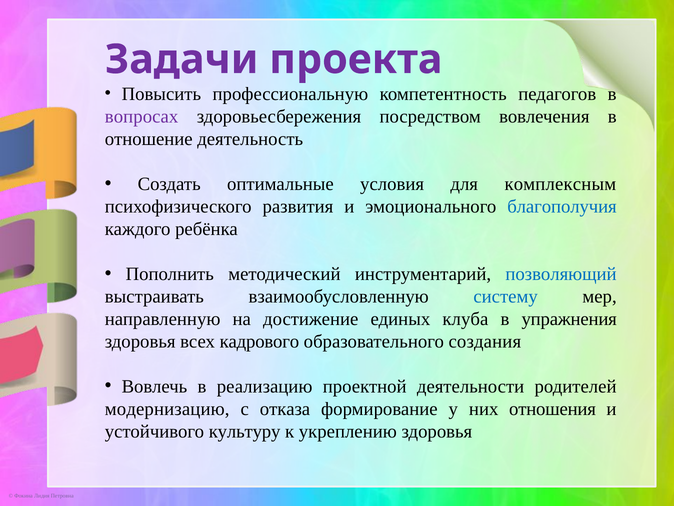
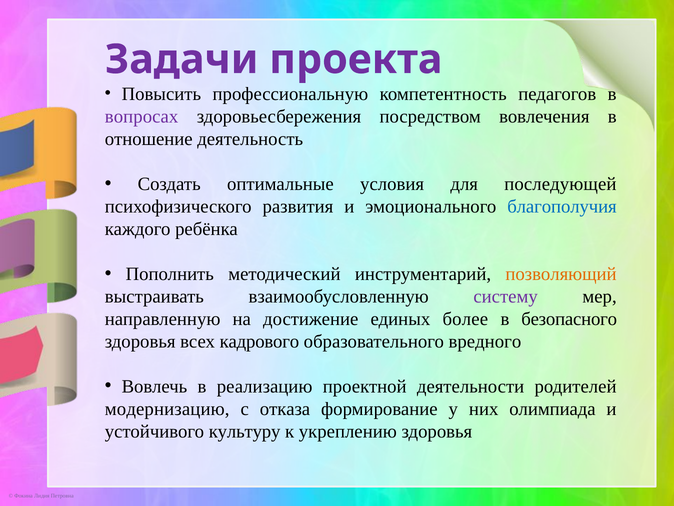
комплексным: комплексным -> последующей (560, 184)
позволяющий colour: blue -> orange (561, 274)
систему colour: blue -> purple (506, 296)
клуба: клуба -> более (465, 319)
упражнения: упражнения -> безопасного (569, 319)
создания: создания -> вредного (485, 341)
отношения: отношения -> олимпиада (552, 408)
